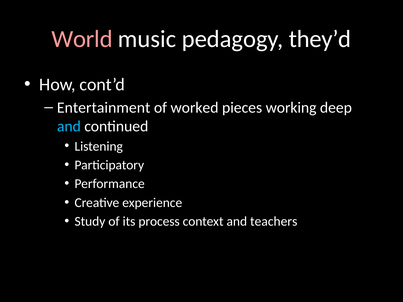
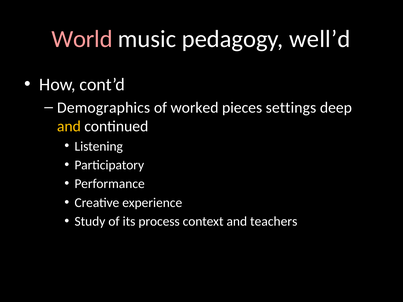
they’d: they’d -> well’d (320, 39)
Entertainment: Entertainment -> Demographics (104, 108)
working: working -> settings (291, 108)
and colour: light blue -> yellow (69, 126)
